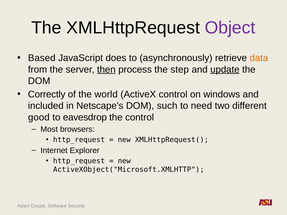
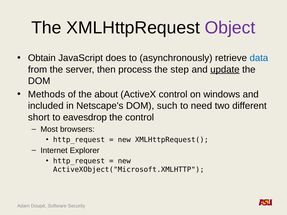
Based: Based -> Obtain (42, 58)
data colour: orange -> blue (259, 58)
then underline: present -> none (106, 70)
Correctly: Correctly -> Methods (47, 94)
world: world -> about (106, 94)
good: good -> short (39, 117)
